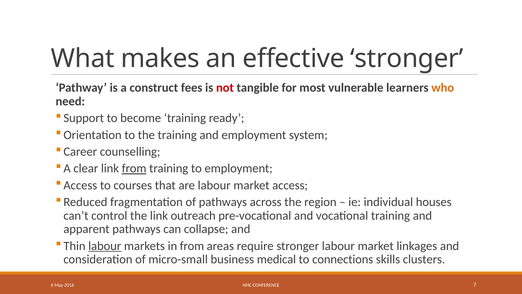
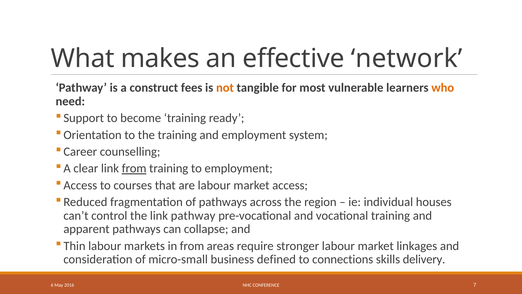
effective stronger: stronger -> network (407, 58)
not colour: red -> orange (225, 88)
link outreach: outreach -> pathway (193, 215)
labour underline: present -> none (105, 246)
medical: medical -> defined (276, 259)
clusters: clusters -> delivery (424, 259)
